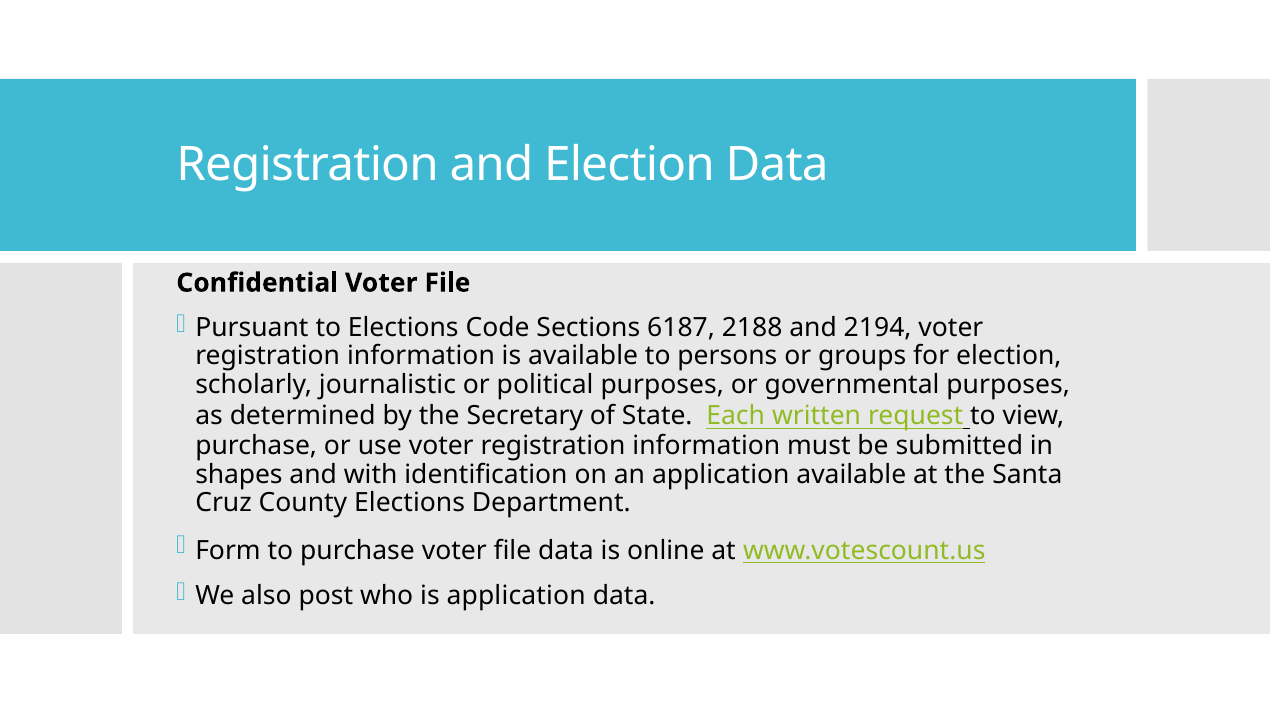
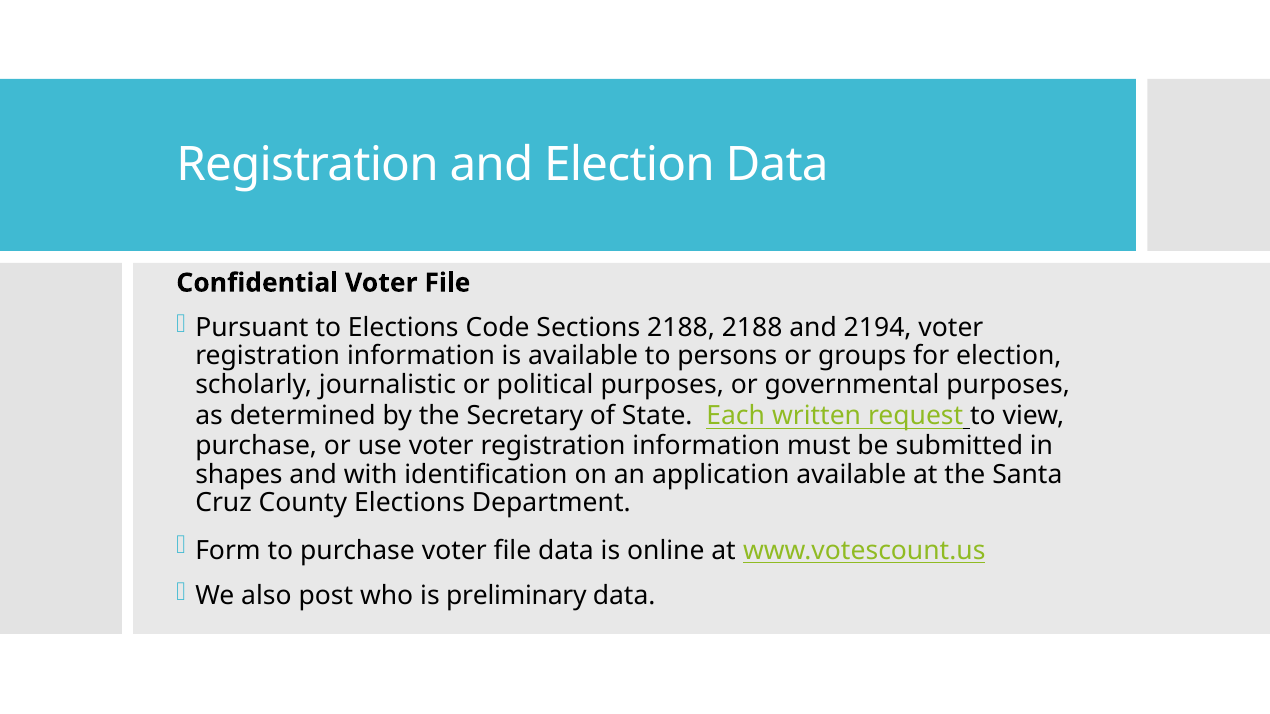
Sections 6187: 6187 -> 2188 (681, 327)
is application: application -> preliminary (516, 596)
